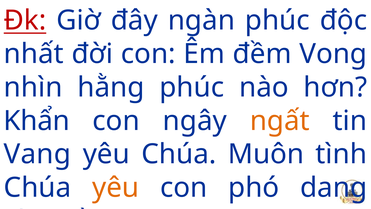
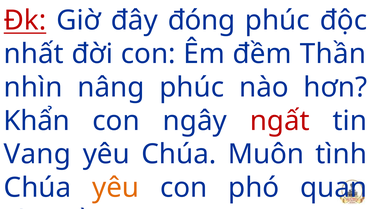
ngàn: ngàn -> đóng (202, 20)
Vong: Vong -> Thần (333, 54)
hằng: hằng -> nâng (111, 87)
ngất colour: orange -> red (280, 121)
dang: dang -> quan (334, 187)
